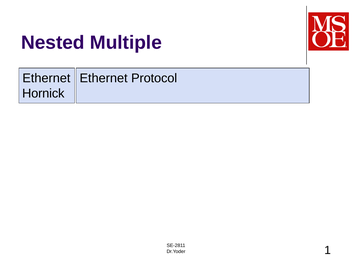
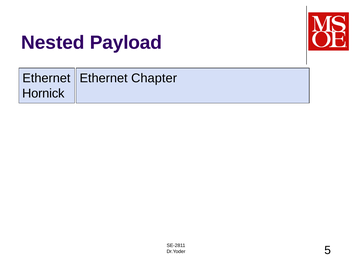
Multiple: Multiple -> Payload (126, 43)
Protocol: Protocol -> Chapter (154, 78)
1: 1 -> 5 (328, 250)
